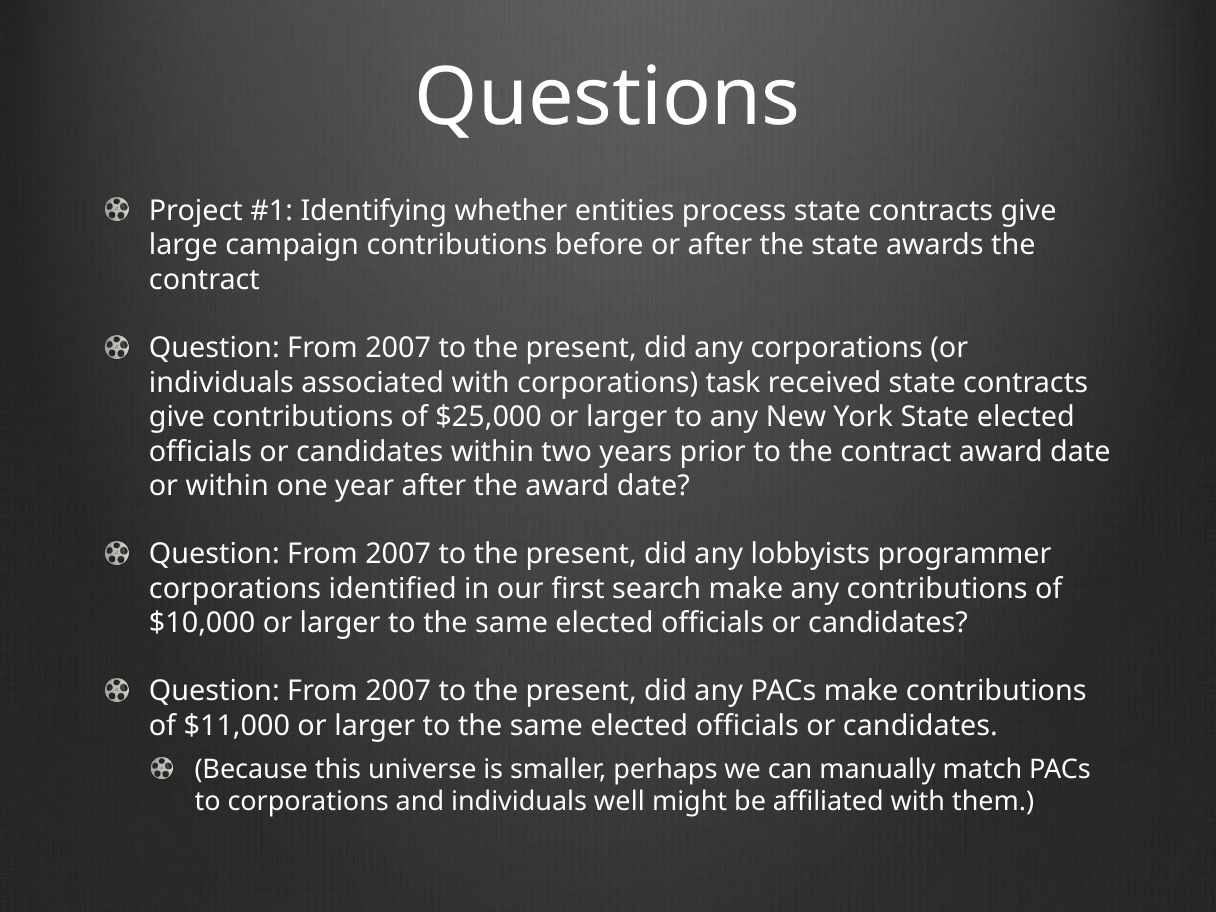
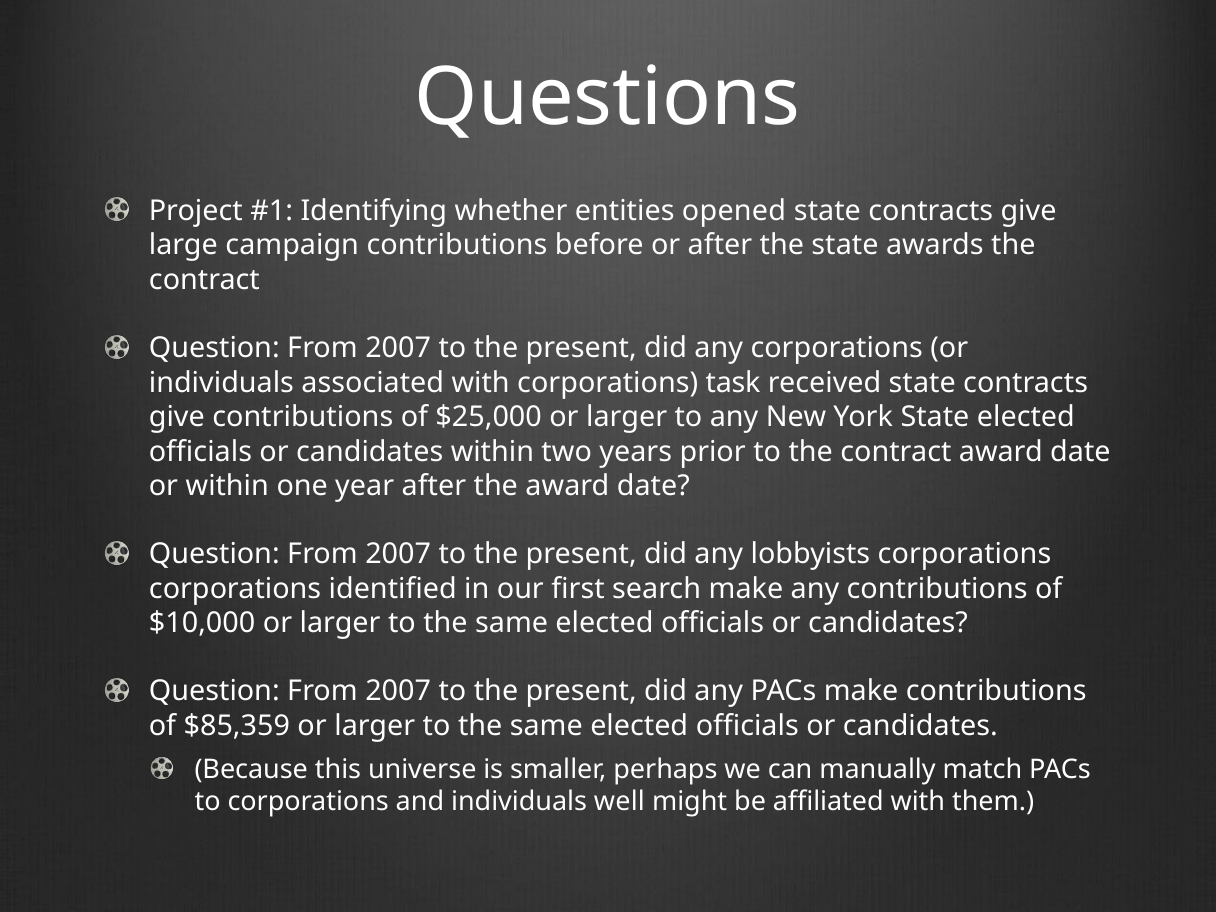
process: process -> opened (734, 211)
lobbyists programmer: programmer -> corporations (964, 554)
$11,000: $11,000 -> $85,359 (237, 726)
